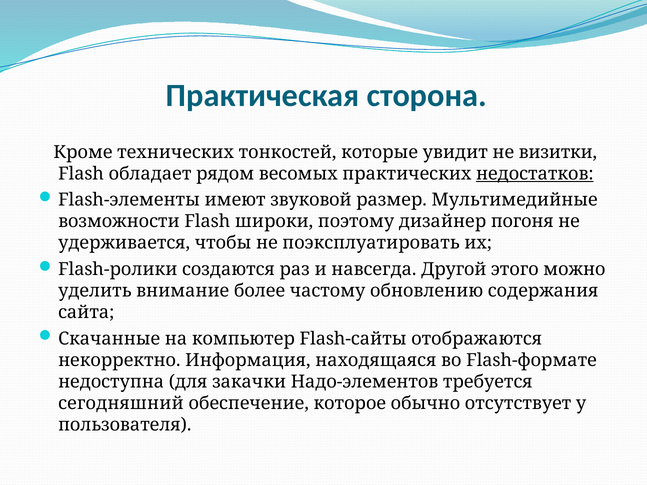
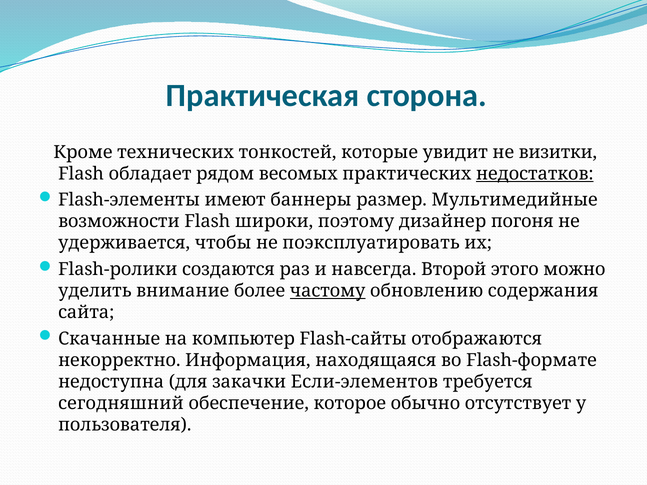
звуковой: звуковой -> баннеры (311, 200)
Другой: Другой -> Второй (454, 269)
частому underline: none -> present (328, 291)
Надо-элементов: Надо-элементов -> Если-элементов (364, 382)
